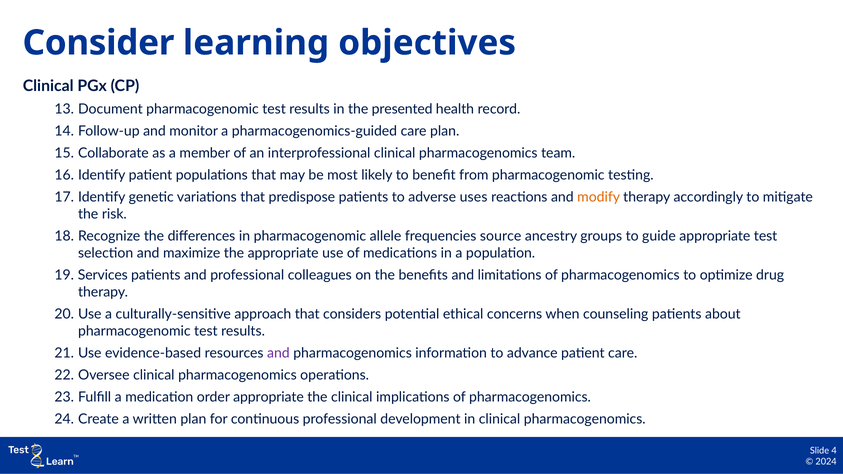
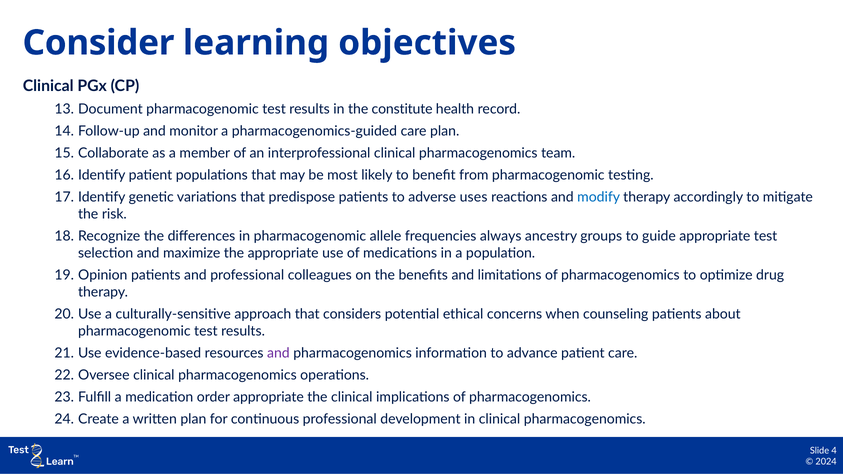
presented: presented -> constitute (402, 109)
modify colour: orange -> blue (599, 197)
source: source -> always (501, 236)
Services: Services -> Opinion (103, 275)
